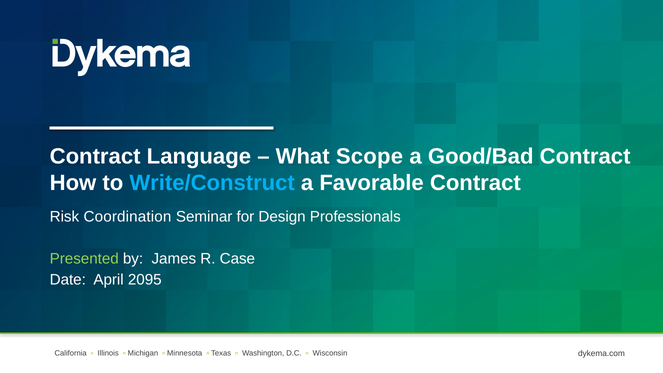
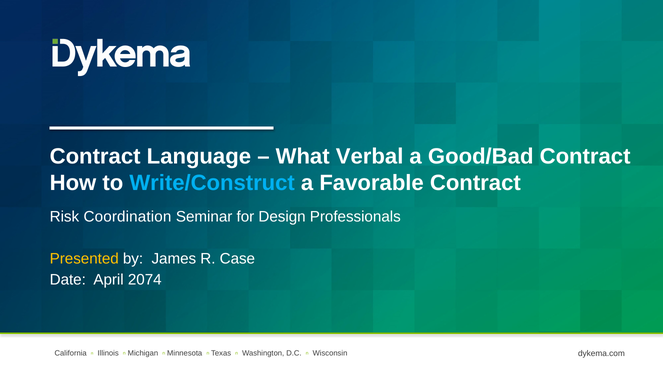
Scope: Scope -> Verbal (370, 156)
Presented colour: light green -> yellow (84, 259)
2095: 2095 -> 2074 (145, 280)
